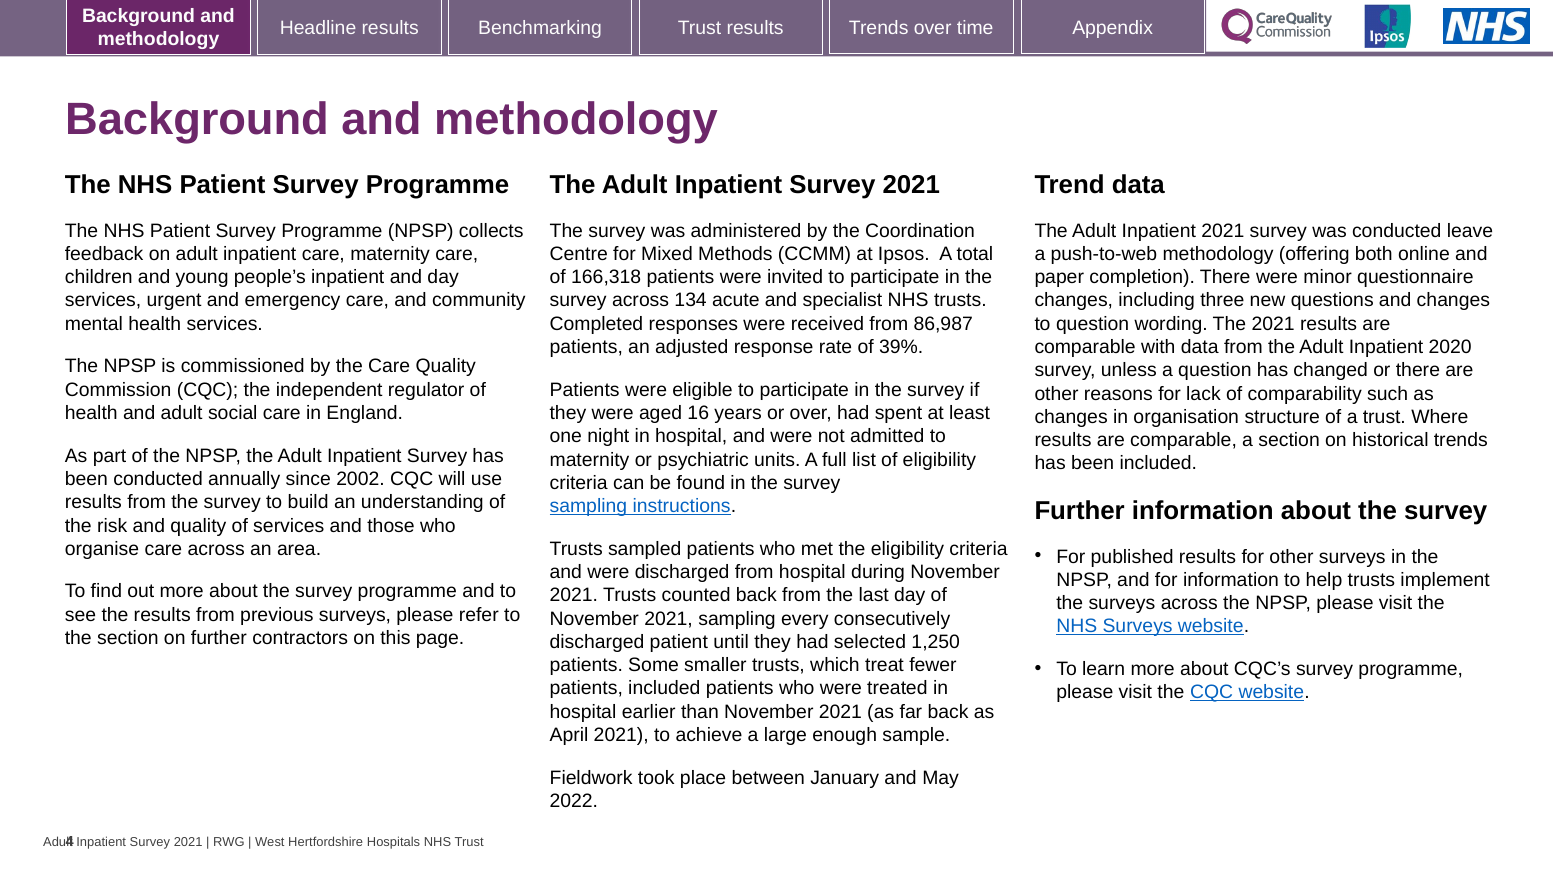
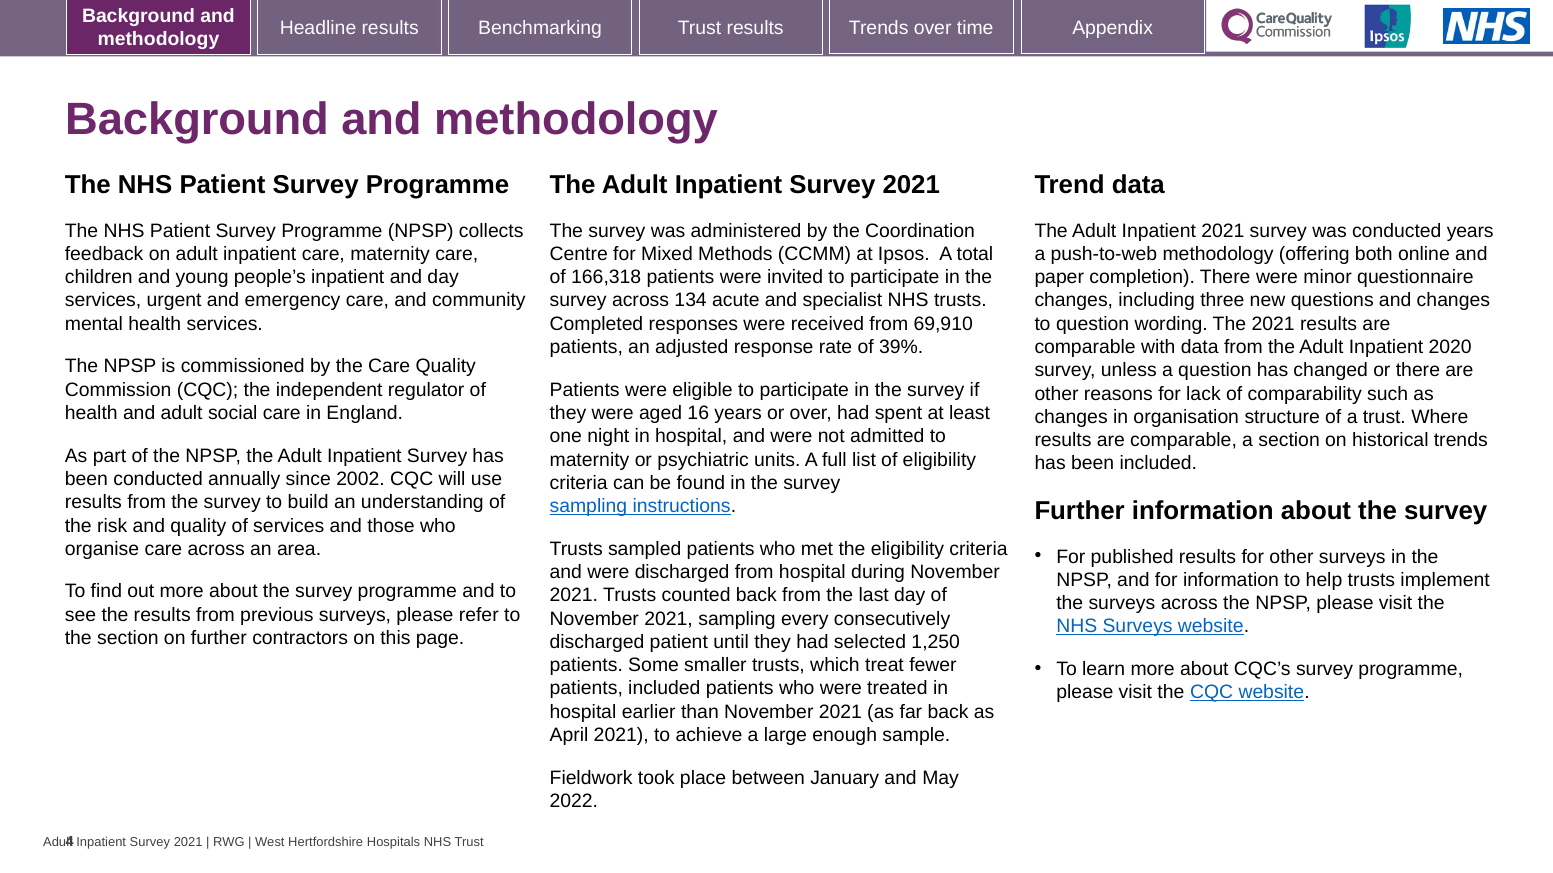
conducted leave: leave -> years (1470, 231)
86,987: 86,987 -> 69,910 (943, 324)
